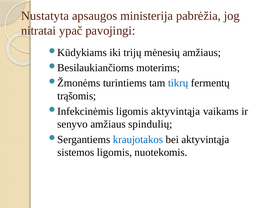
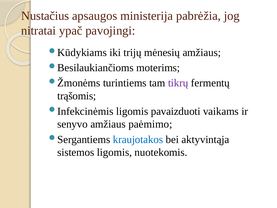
Nustatyta: Nustatyta -> Nustačius (45, 16)
tikrų colour: blue -> purple (178, 83)
ligomis aktyvintąja: aktyvintąja -> pavaizduoti (176, 111)
spindulių: spindulių -> paėmimo (150, 124)
